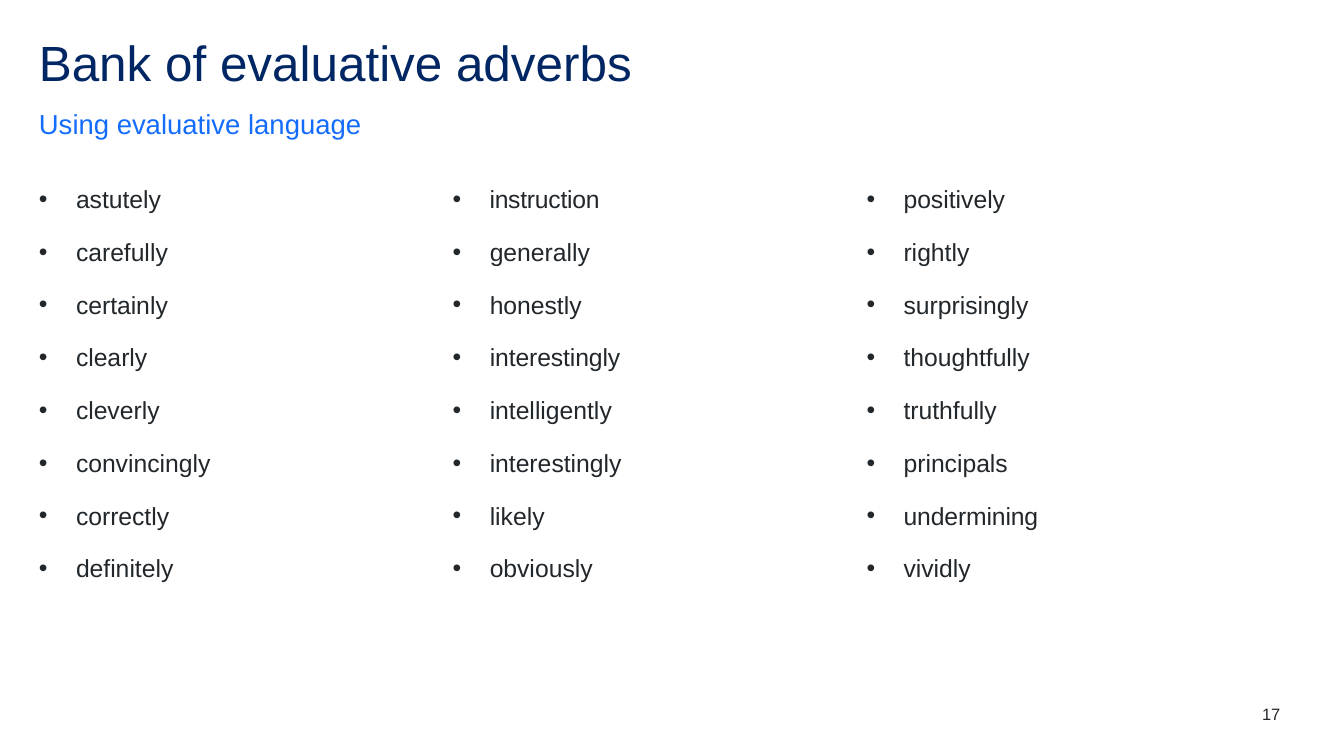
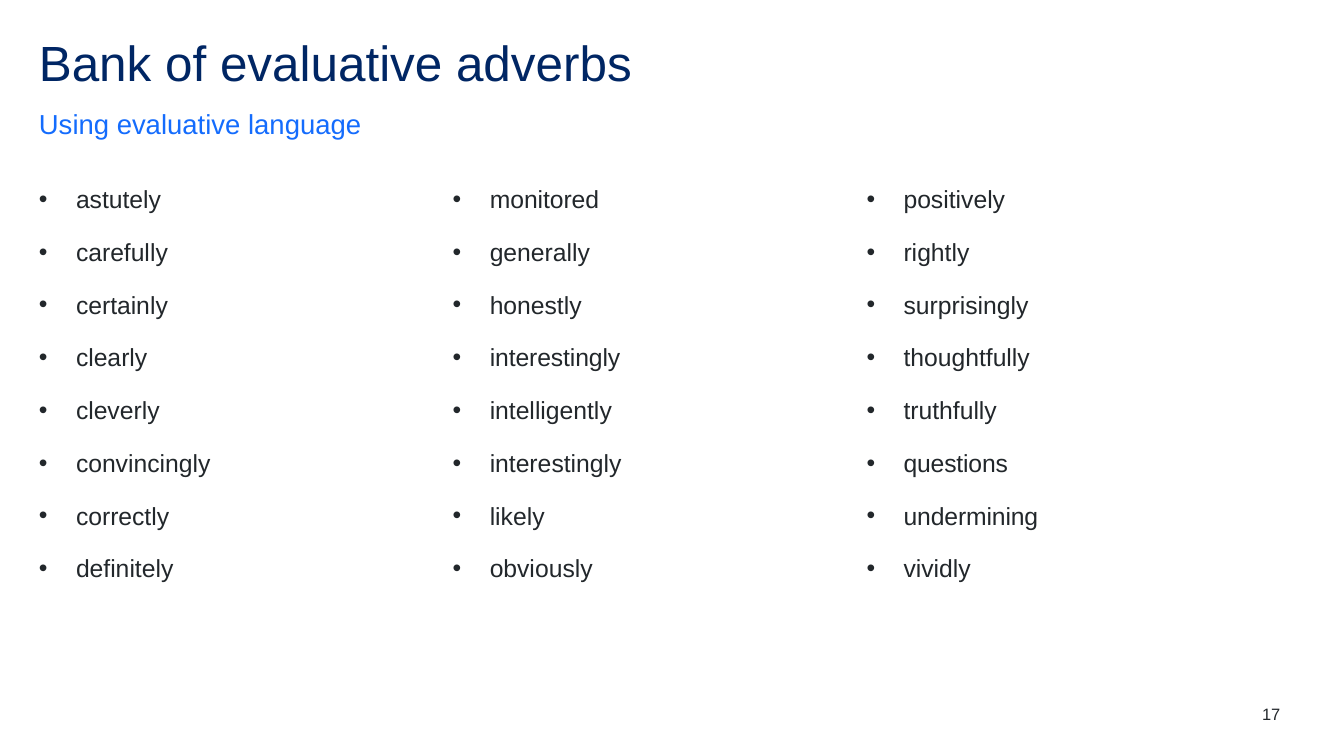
instruction: instruction -> monitored (544, 201)
principals: principals -> questions (956, 464)
